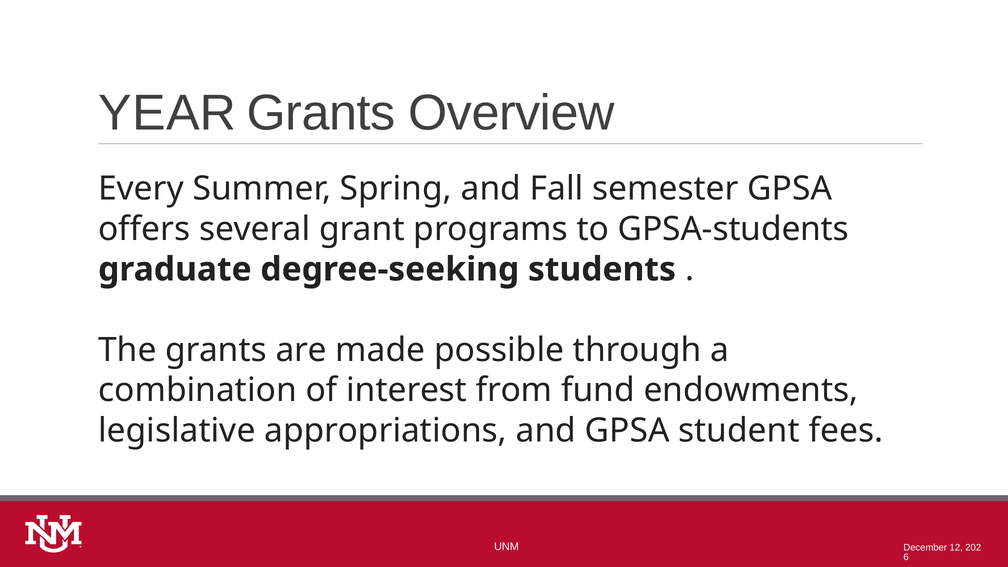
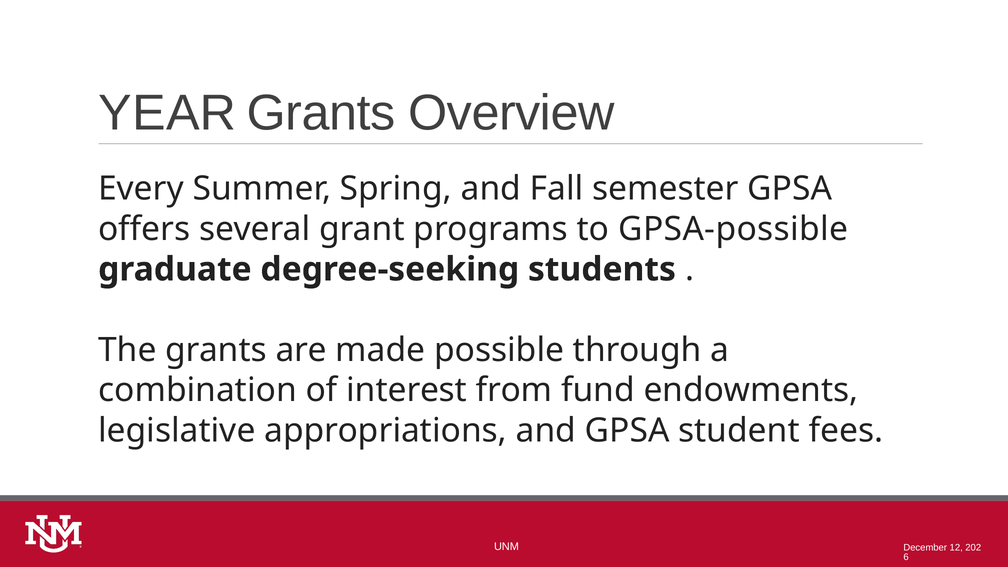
GPSA-students: GPSA-students -> GPSA-possible (733, 229)
